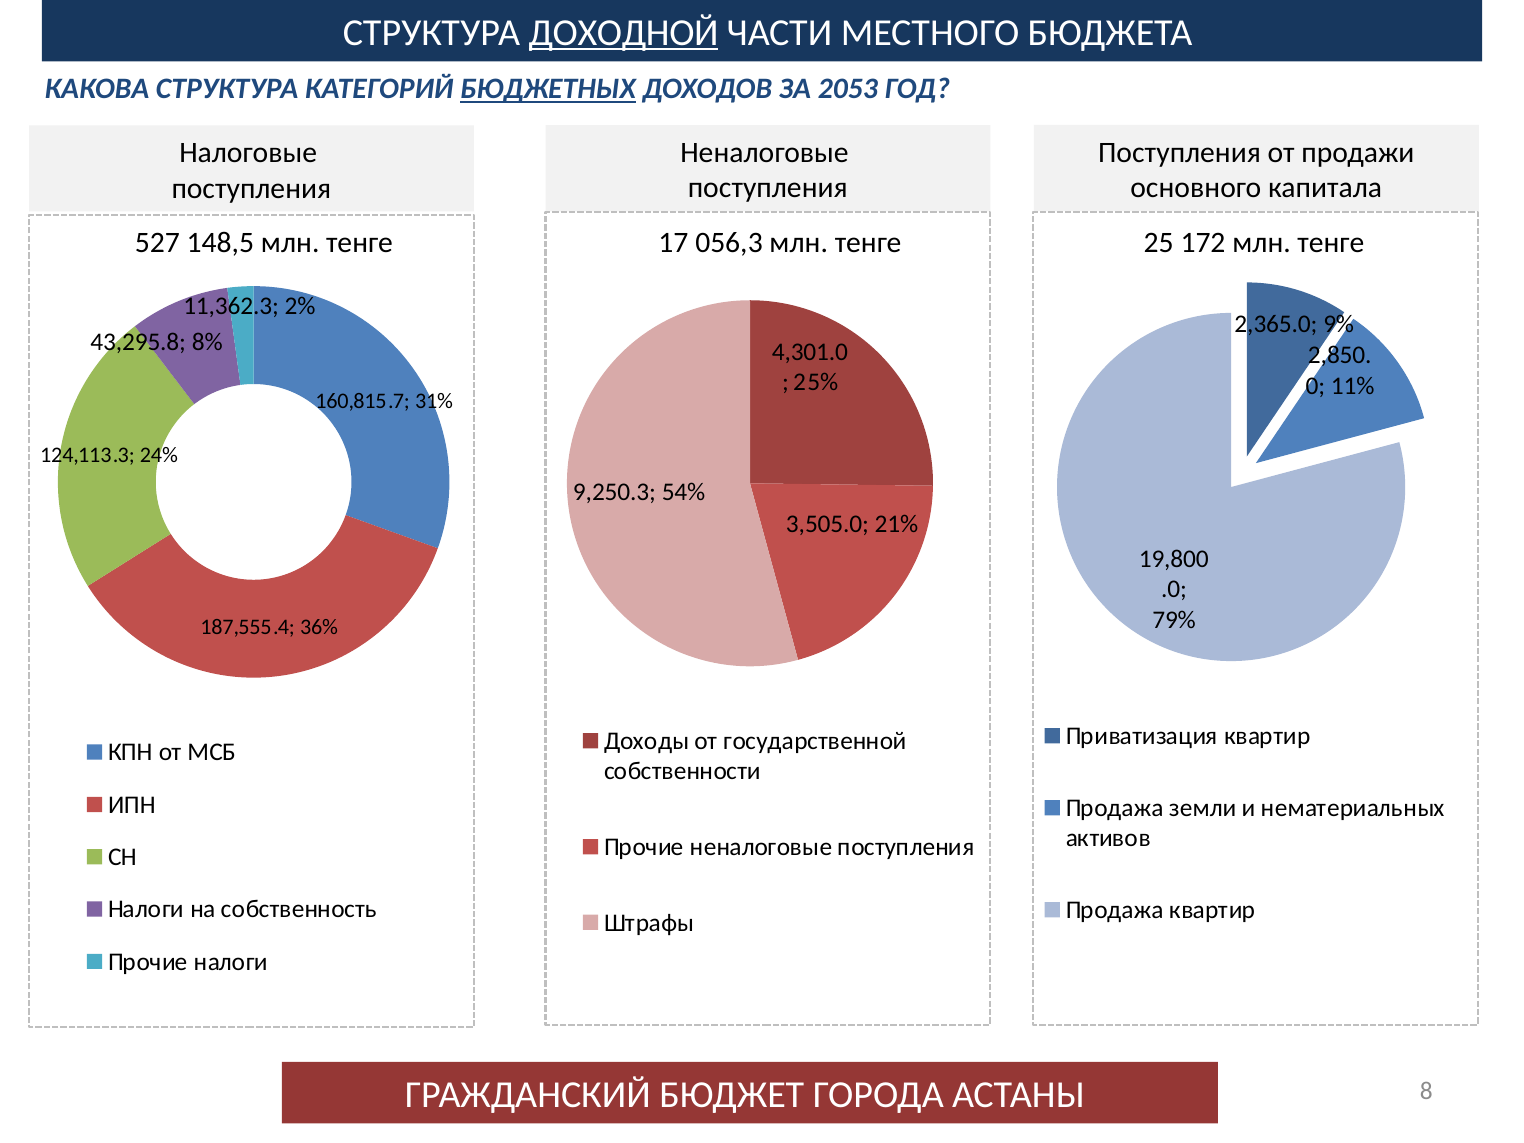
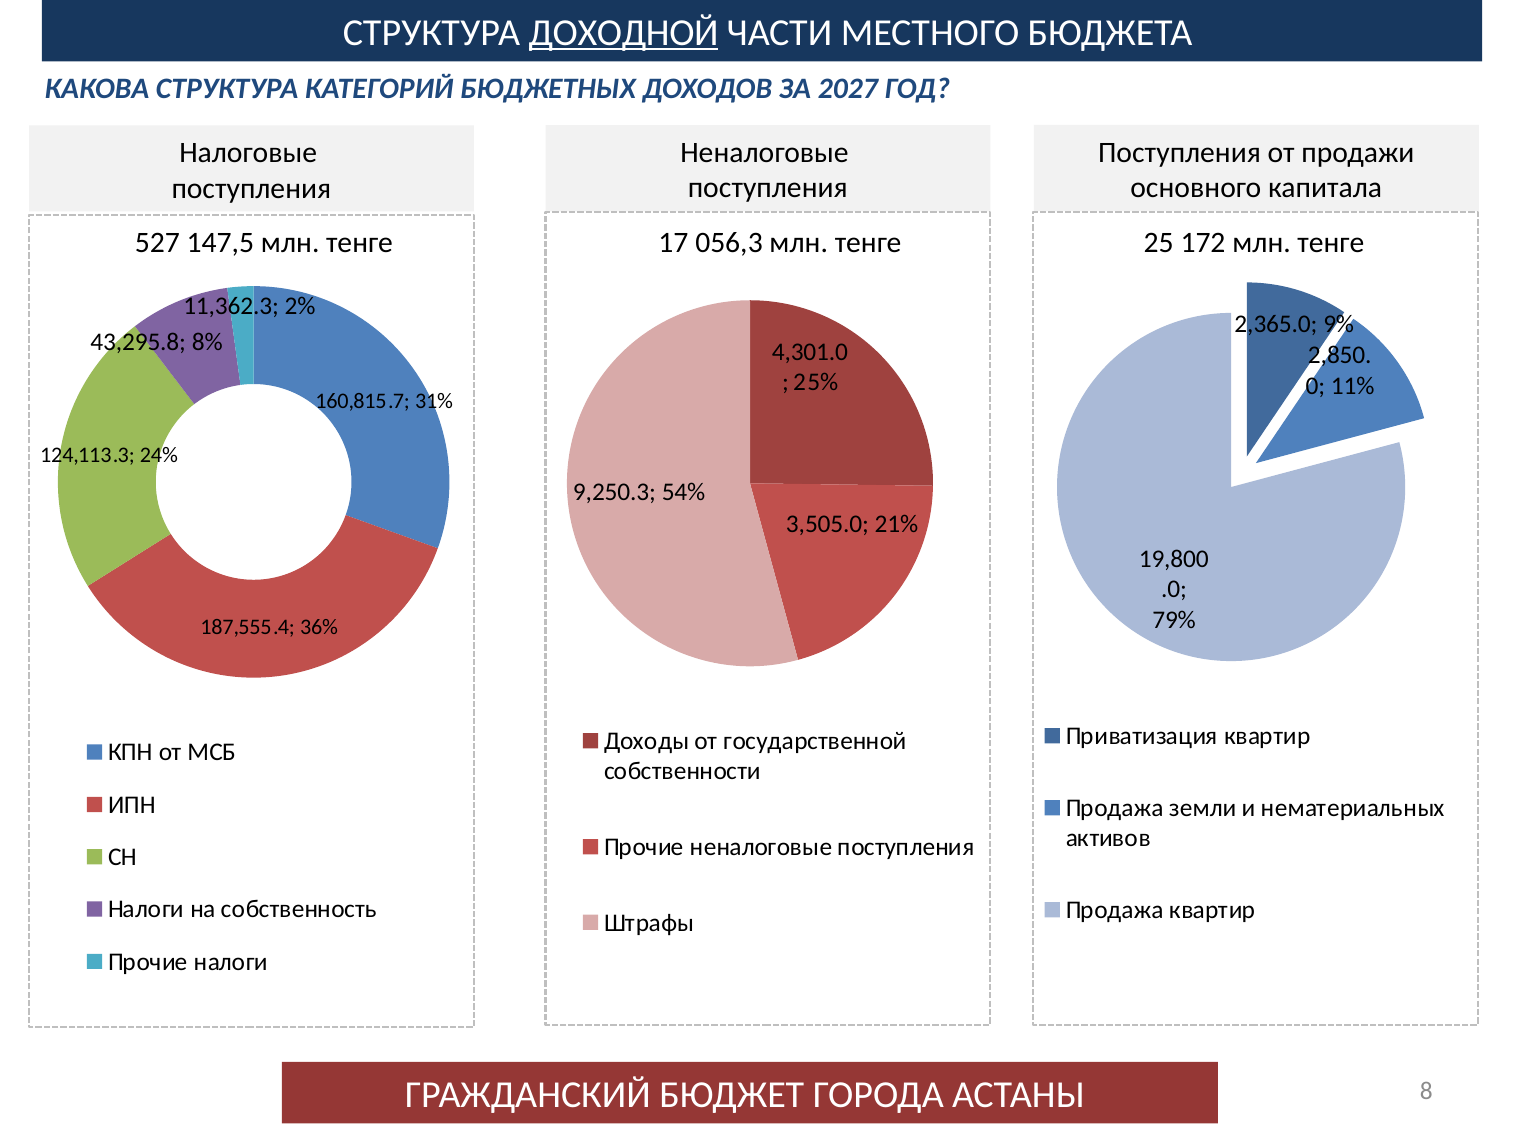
БЮДЖЕТНЫХ underline: present -> none (548, 89)
2053: 2053 -> 2027 (848, 89)
148,5: 148,5 -> 147,5 (220, 242)
